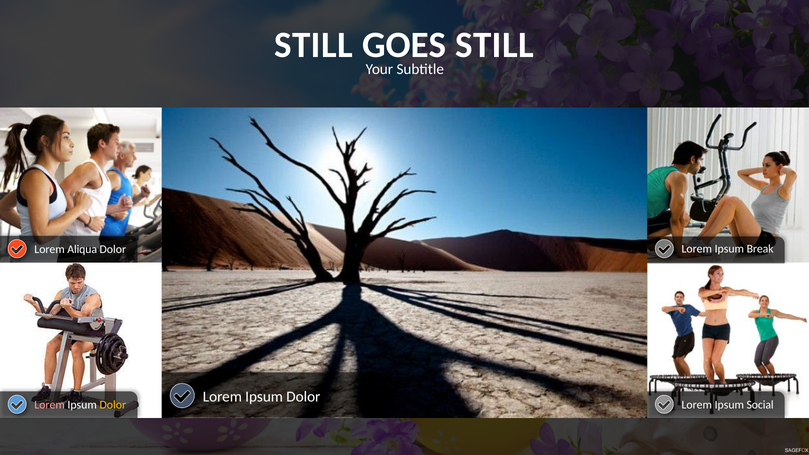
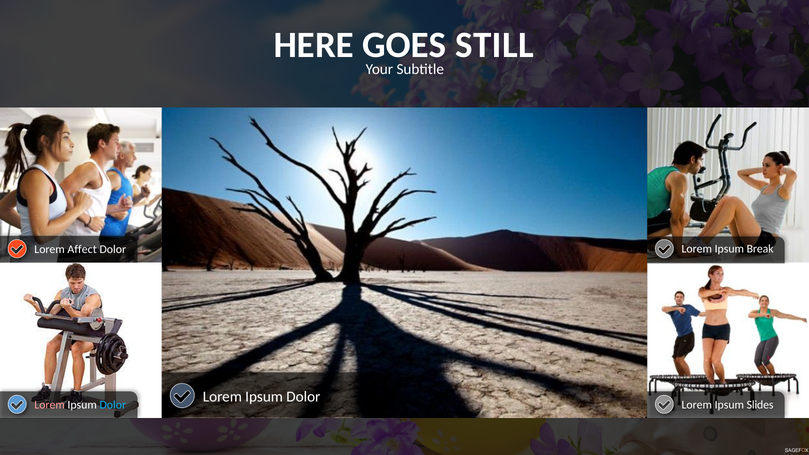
STILL: STILL -> HERE (314, 45)
Aliqua: Aliqua -> Affect (82, 249)
Dolor colour: yellow -> light blue (113, 405)
Social: Social -> Slides (760, 405)
